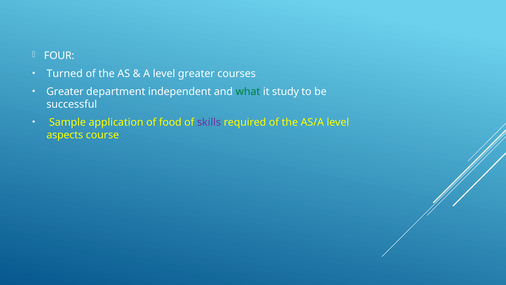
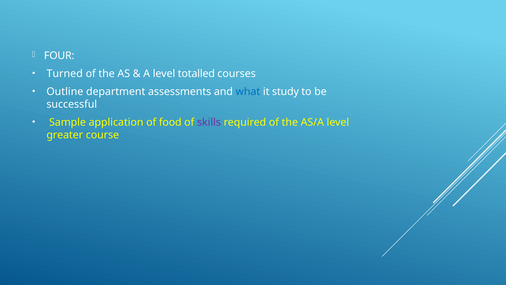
level greater: greater -> totalled (196, 74)
Greater: Greater -> Outline (65, 92)
independent: independent -> assessments (180, 92)
what colour: green -> blue (248, 92)
aspects: aspects -> greater (65, 135)
